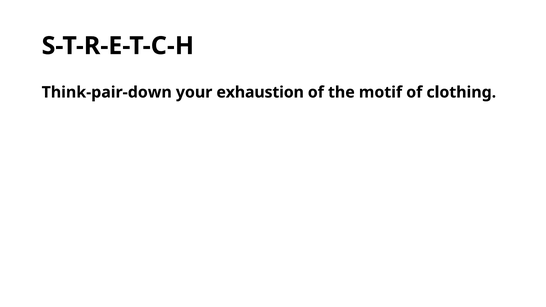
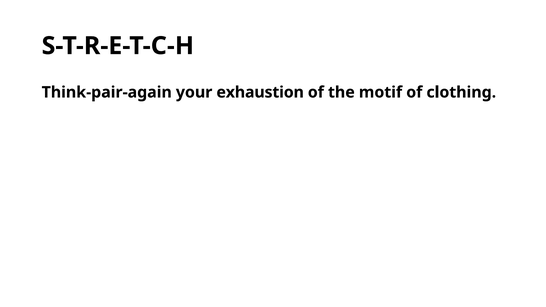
Think-pair-down: Think-pair-down -> Think-pair-again (107, 92)
